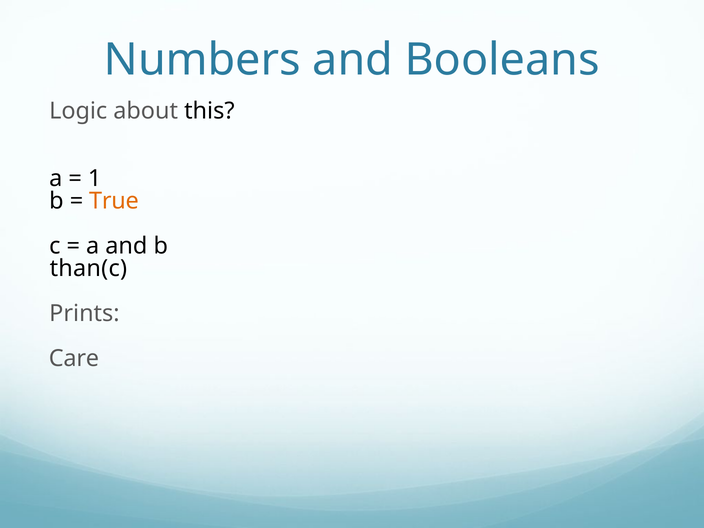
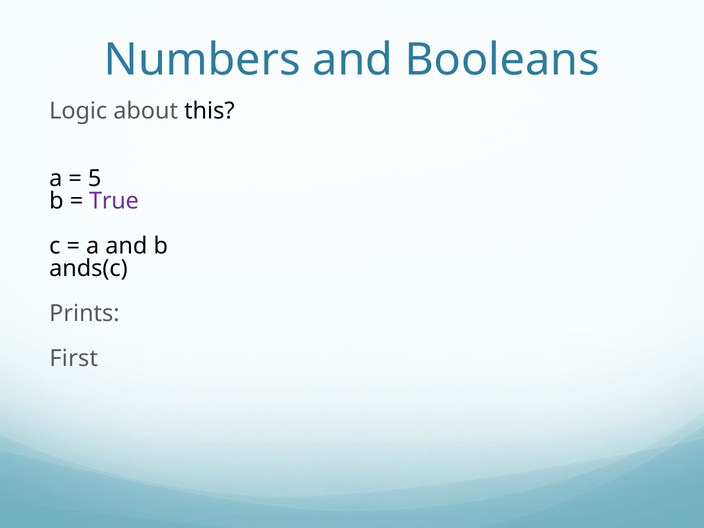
1: 1 -> 5 (95, 178)
True colour: orange -> purple (114, 201)
than(c: than(c -> ands(c (88, 268)
Care: Care -> First (74, 359)
